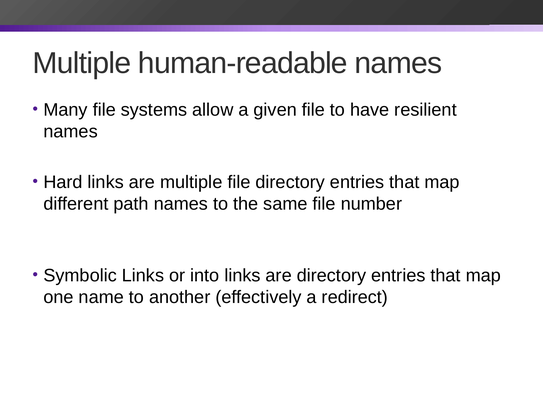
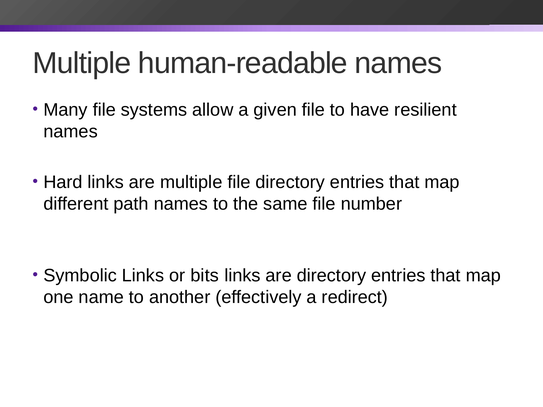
into: into -> bits (205, 276)
